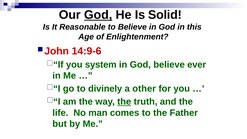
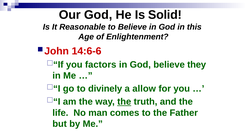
God underline: present -> none (98, 15)
14:9-6: 14:9-6 -> 14:6-6 (87, 51)
system: system -> factors (101, 65)
ever: ever -> they (197, 65)
other: other -> allow (144, 89)
